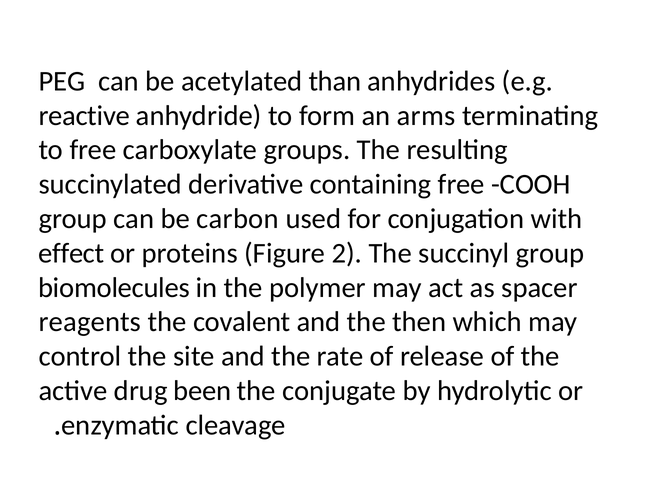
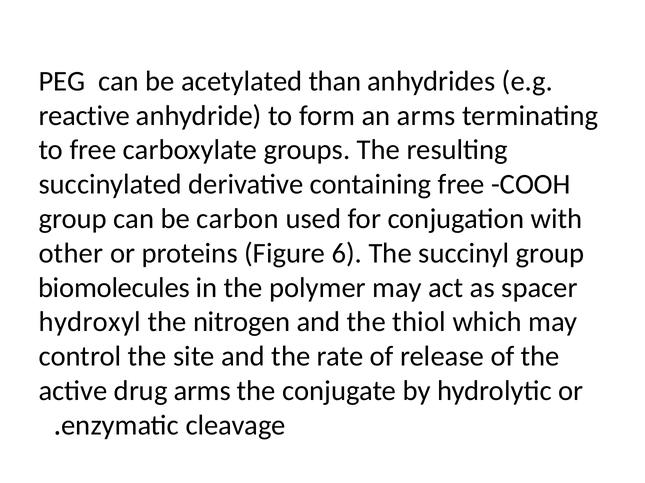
effect: effect -> other (71, 254)
2: 2 -> 6 (347, 254)
reagents: reagents -> hydroxyl (90, 322)
covalent: covalent -> nitrogen (242, 322)
then: then -> thiol (419, 322)
drug been: been -> arms (202, 391)
